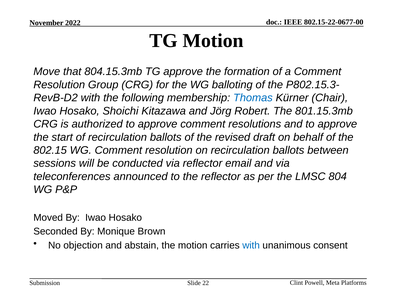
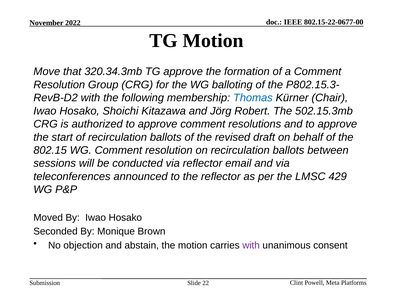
804.15.3mb: 804.15.3mb -> 320.34.3mb (113, 72)
801.15.3mb: 801.15.3mb -> 502.15.3mb (324, 111)
804: 804 -> 429 (338, 176)
with colour: blue -> purple (251, 245)
